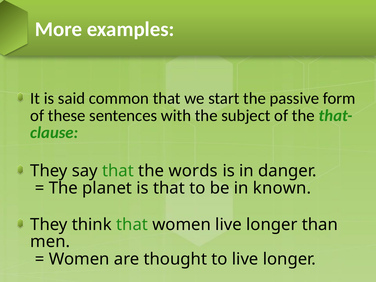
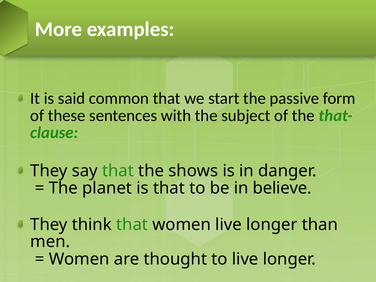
words: words -> shows (193, 171)
known: known -> believe (282, 188)
